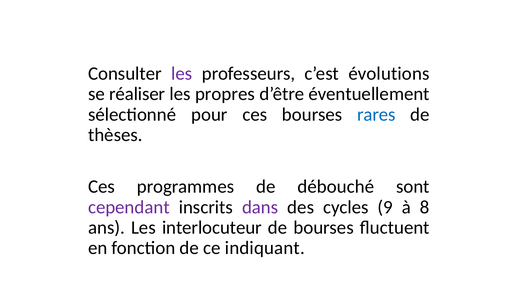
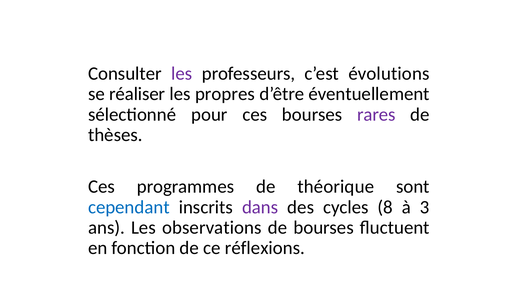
rares colour: blue -> purple (376, 114)
débouché: débouché -> théorique (336, 186)
cependant colour: purple -> blue (129, 207)
9: 9 -> 8 (385, 207)
8: 8 -> 3 (425, 207)
interlocuteur: interlocuteur -> observations (212, 227)
indiquant: indiquant -> réflexions (265, 247)
